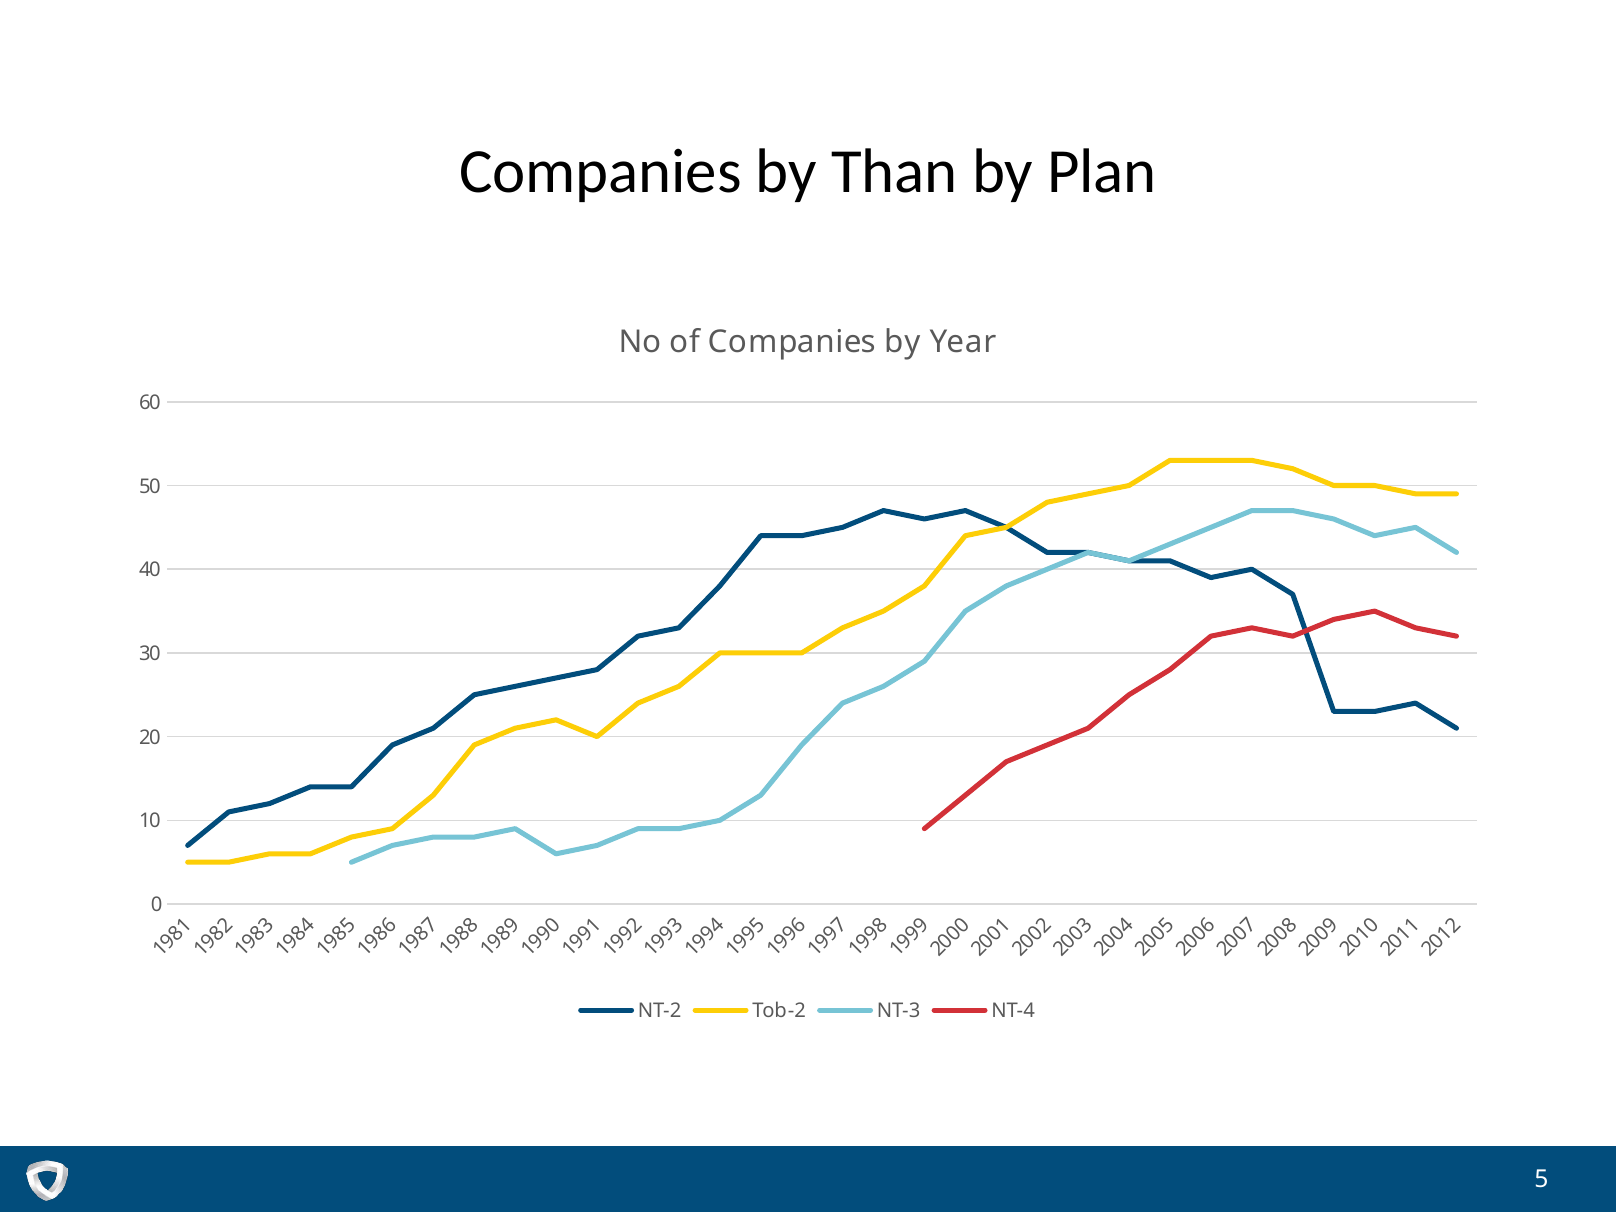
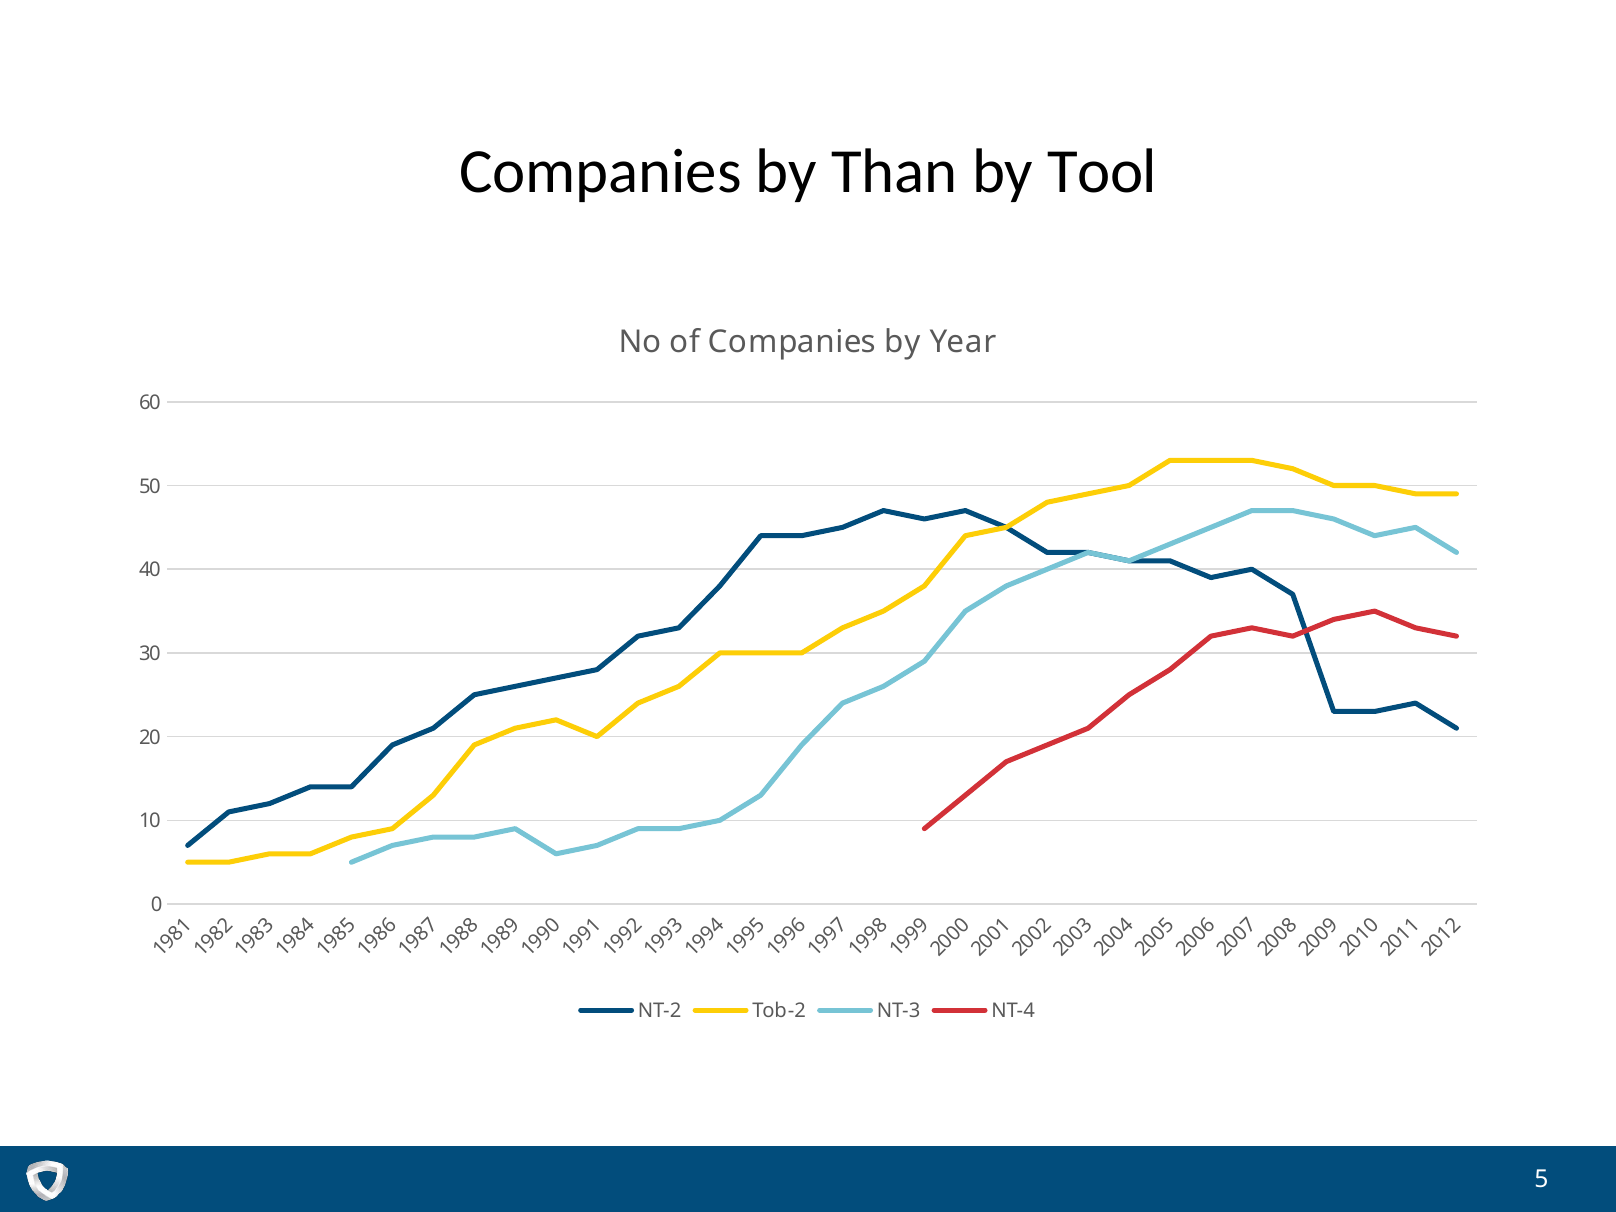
Plan: Plan -> Tool (1102, 171)
